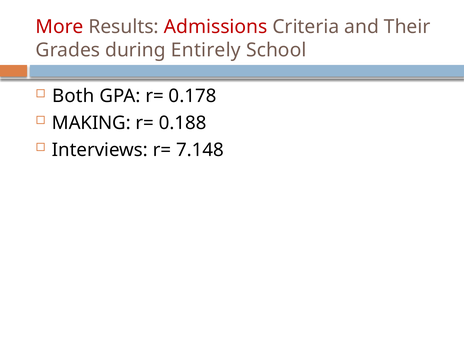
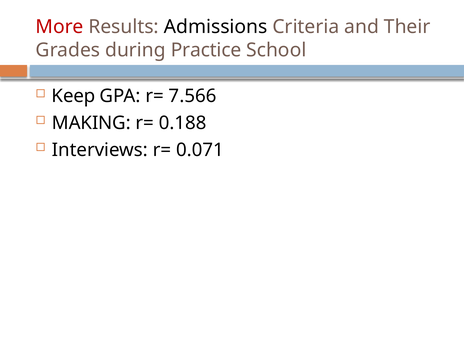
Admissions colour: red -> black (216, 27)
Entirely: Entirely -> Practice (206, 50)
Both: Both -> Keep (73, 96)
0.178: 0.178 -> 7.566 (193, 96)
7.148: 7.148 -> 0.071 (200, 150)
